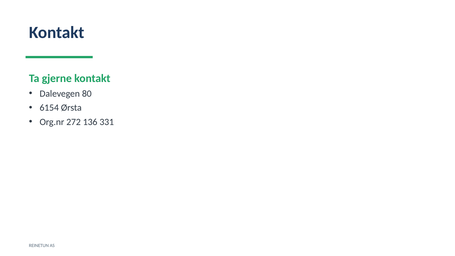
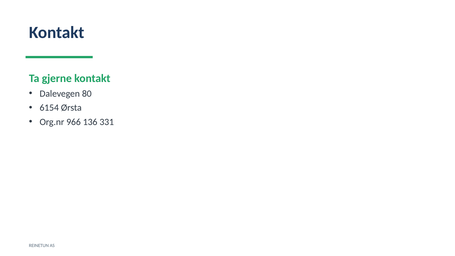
272: 272 -> 966 (74, 122)
